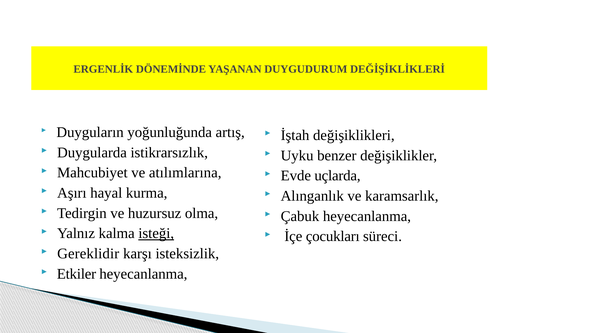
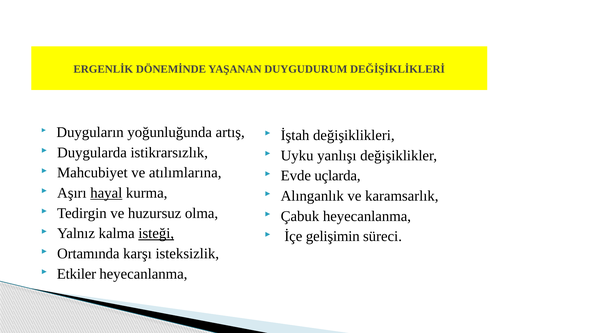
benzer: benzer -> yanlışı (337, 155)
hayal underline: none -> present (106, 193)
çocukları: çocukları -> gelişimin (333, 236)
Gereklidir: Gereklidir -> Ortamında (88, 253)
